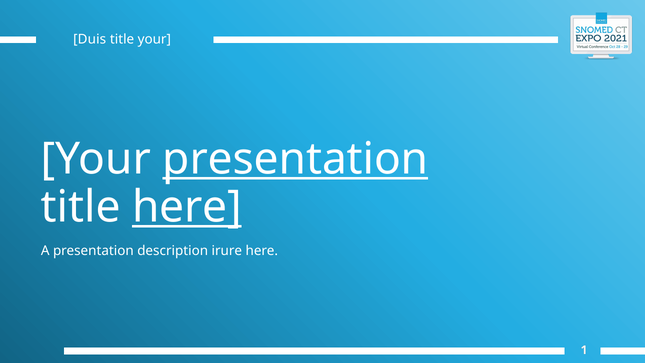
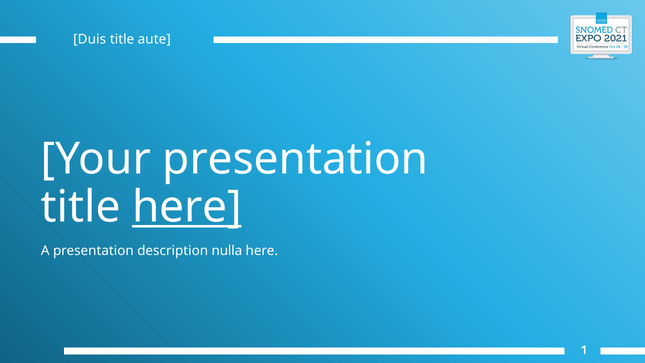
title your: your -> aute (154, 39)
presentation underline: present -> none (295, 159)
irure: irure -> nulla (227, 251)
